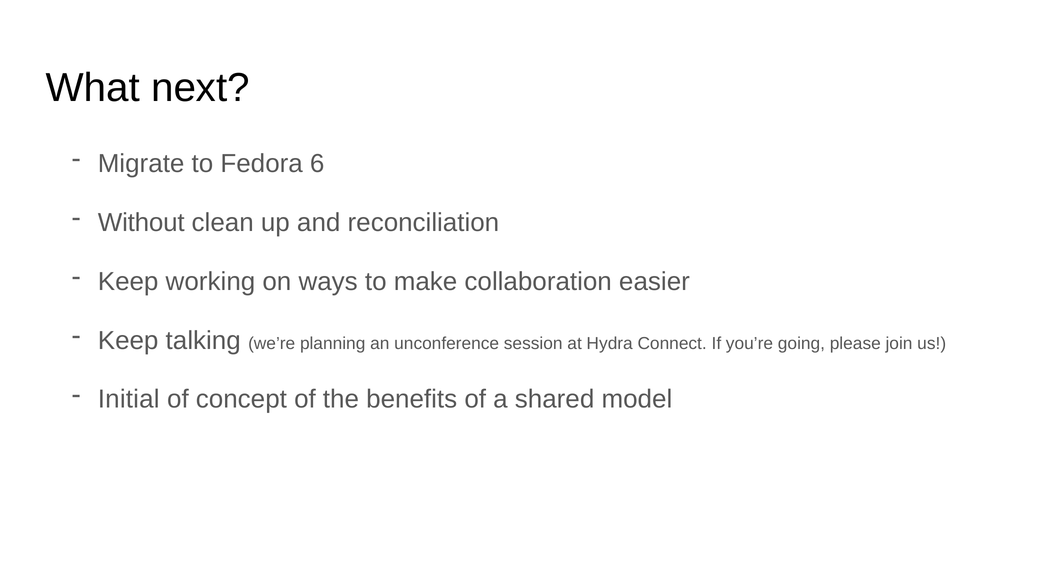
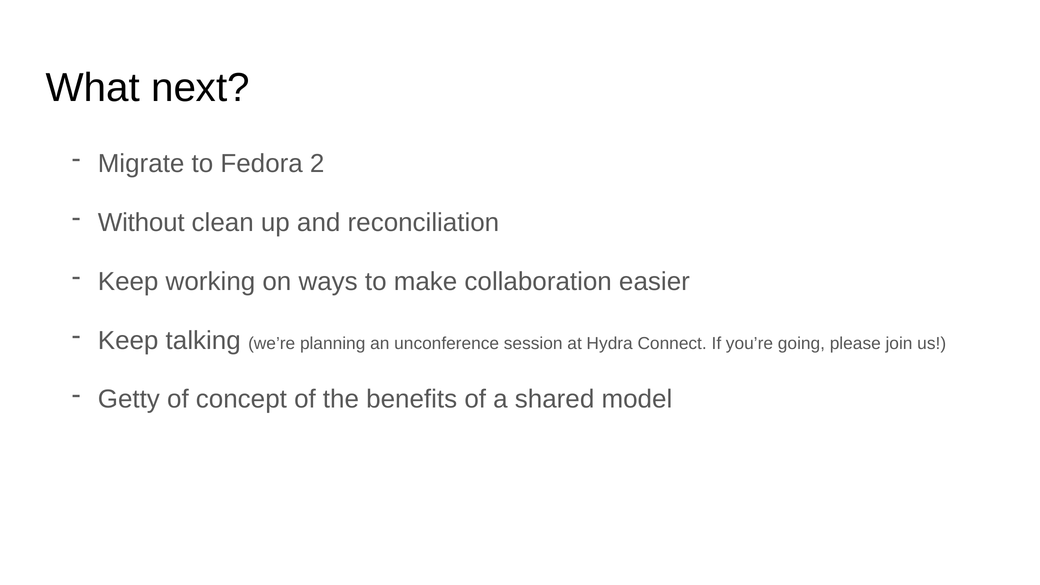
6: 6 -> 2 (317, 164)
Initial: Initial -> Getty (129, 399)
